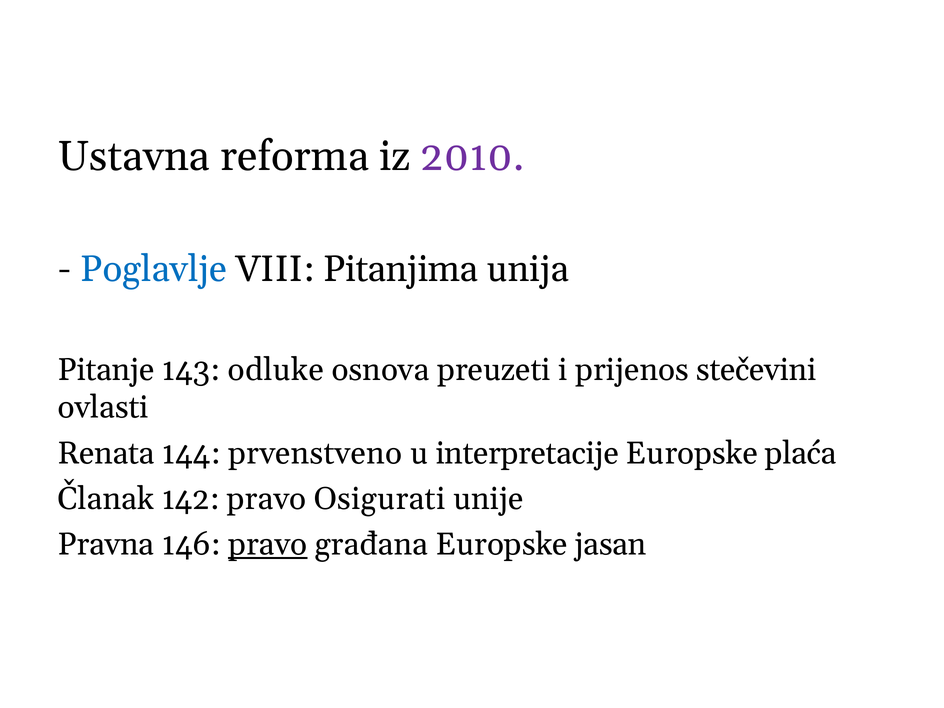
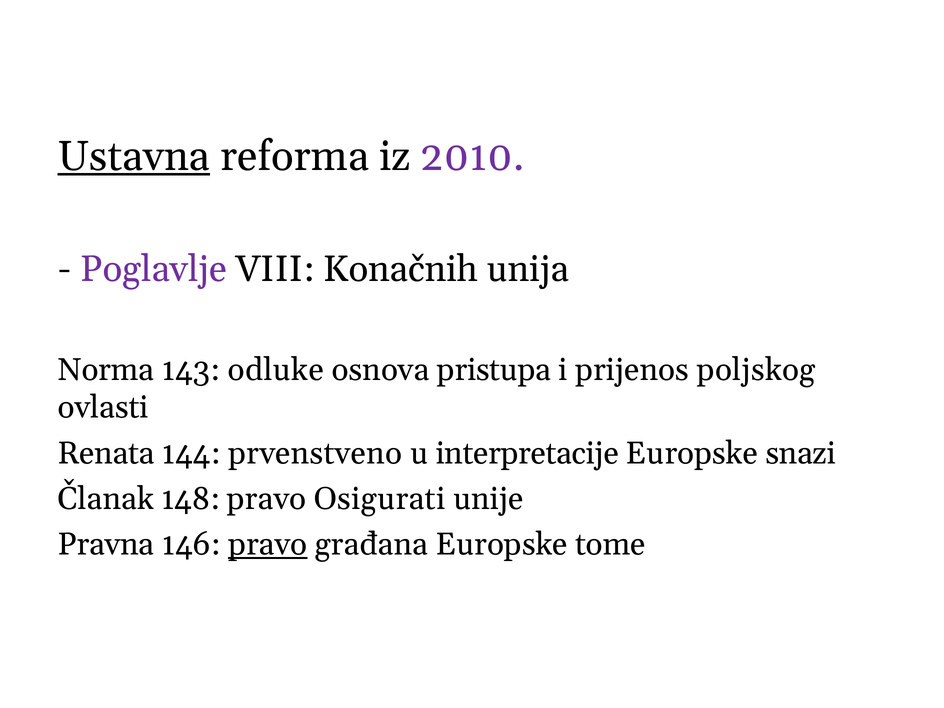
Ustavna underline: none -> present (134, 156)
Poglavlje colour: blue -> purple (154, 269)
Pitanjima: Pitanjima -> Konačnih (401, 269)
Pitanje: Pitanje -> Norma (106, 370)
preuzeti: preuzeti -> pristupa (494, 370)
stečevini: stečevini -> poljskog (756, 370)
plaća: plaća -> snazi (801, 453)
142: 142 -> 148 (191, 499)
jasan: jasan -> tome (610, 544)
